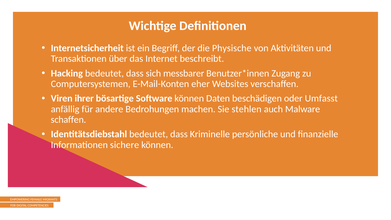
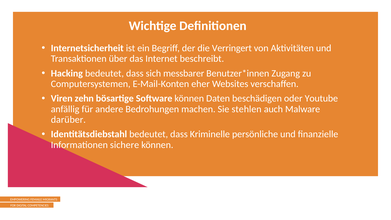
Physische: Physische -> Verringert (232, 48)
ihrer: ihrer -> zehn (84, 98)
Umfasst: Umfasst -> Youtube (321, 98)
schaffen: schaffen -> darüber (68, 120)
